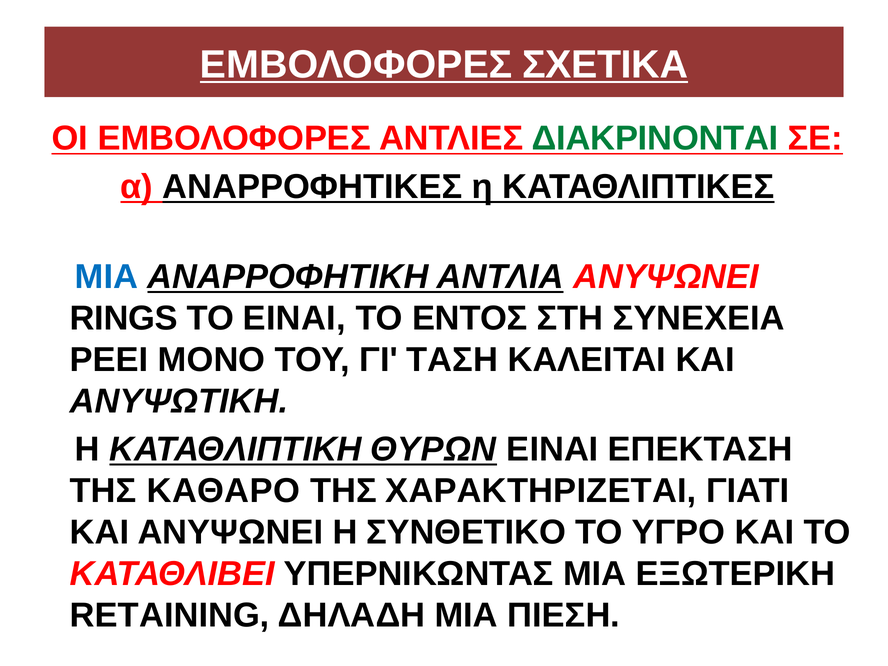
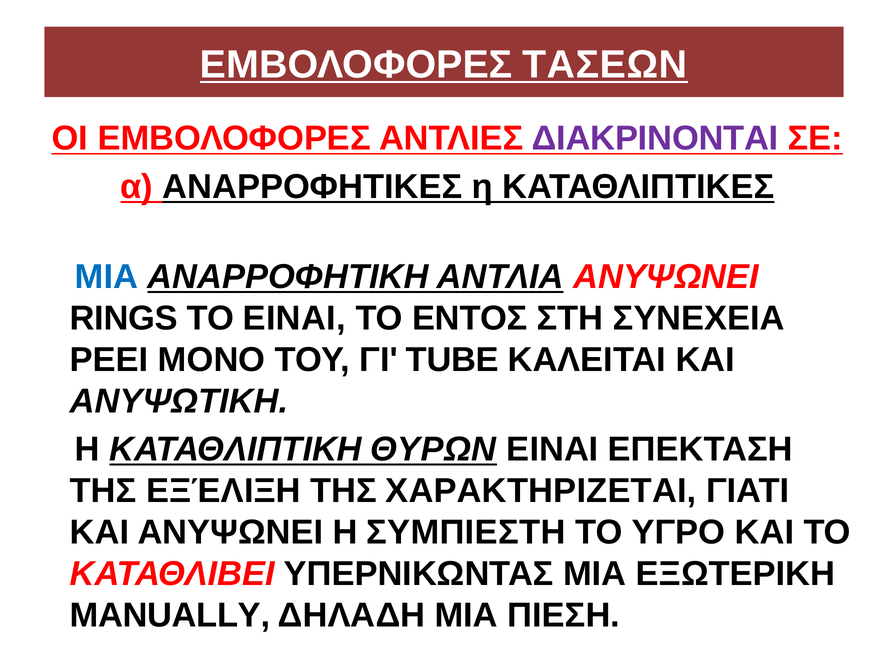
ΣΧΕΤΙΚΑ: ΣΧΕΤΙΚΑ -> ΤΑΣΕΩΝ (605, 65)
ΔΙΑΚΡΙΝΟΝΤΑΙ colour: green -> purple (655, 139)
ΤΑΣΗ: ΤΑΣΗ -> TUBE (452, 360)
ΚΑΘΑΡΟ: ΚΑΘΑΡΟ -> ΕΞΈΛΙΞΗ (223, 491)
ΣΥΝΘΕΤΙΚΟ: ΣΥΝΘΕΤΙΚΟ -> ΣΥΜΠΙΕΣΤΗ (466, 532)
RETAINING: RETAINING -> MANUALLY (170, 615)
